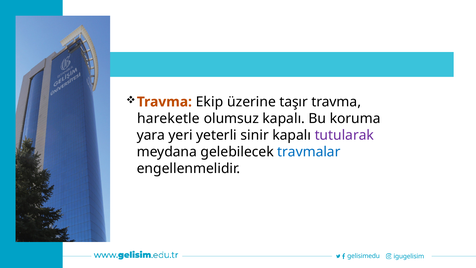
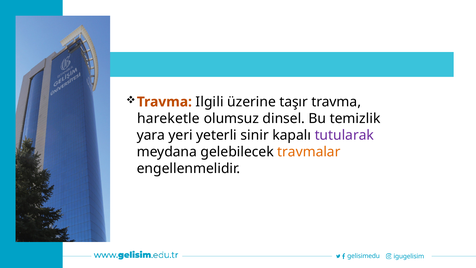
Ekip: Ekip -> Ilgili (210, 102)
olumsuz kapalı: kapalı -> dinsel (284, 118)
koruma: koruma -> temizlik (355, 118)
travmalar colour: blue -> orange (309, 152)
